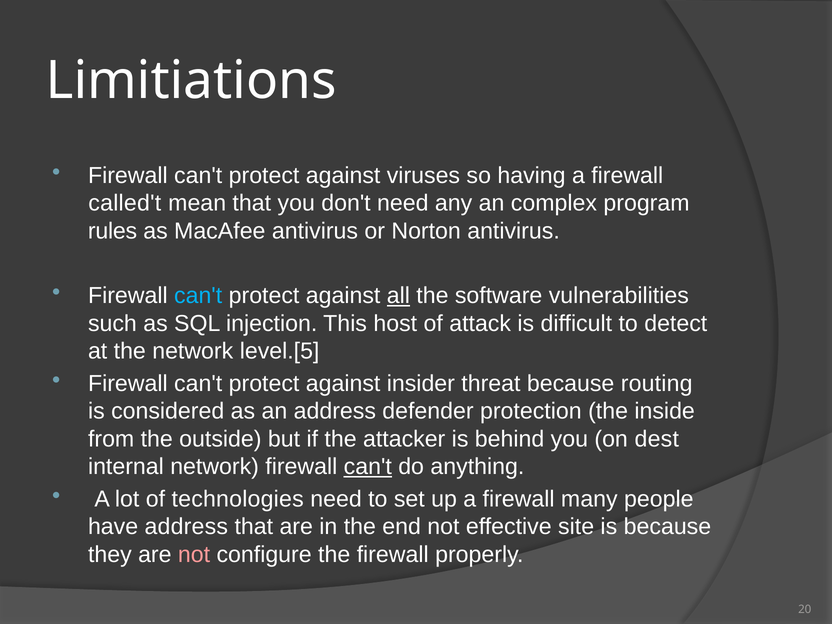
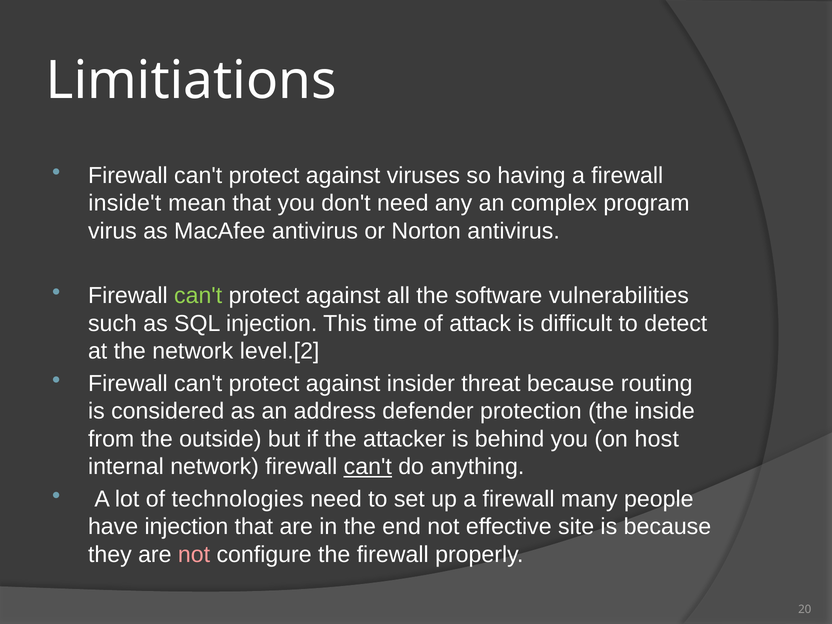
called't: called't -> inside't (125, 203)
rules: rules -> virus (112, 231)
can't colour: light blue -> light green (198, 296)
all underline: present -> none (398, 296)
host: host -> time (395, 323)
level.[5: level.[5 -> level.[2 (280, 351)
dest: dest -> host (657, 439)
have address: address -> injection (186, 527)
